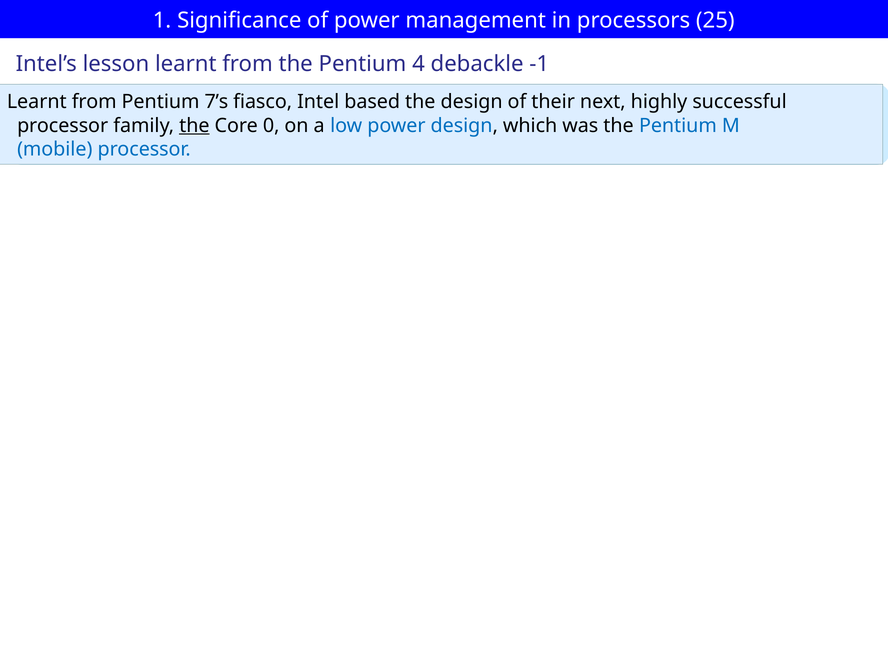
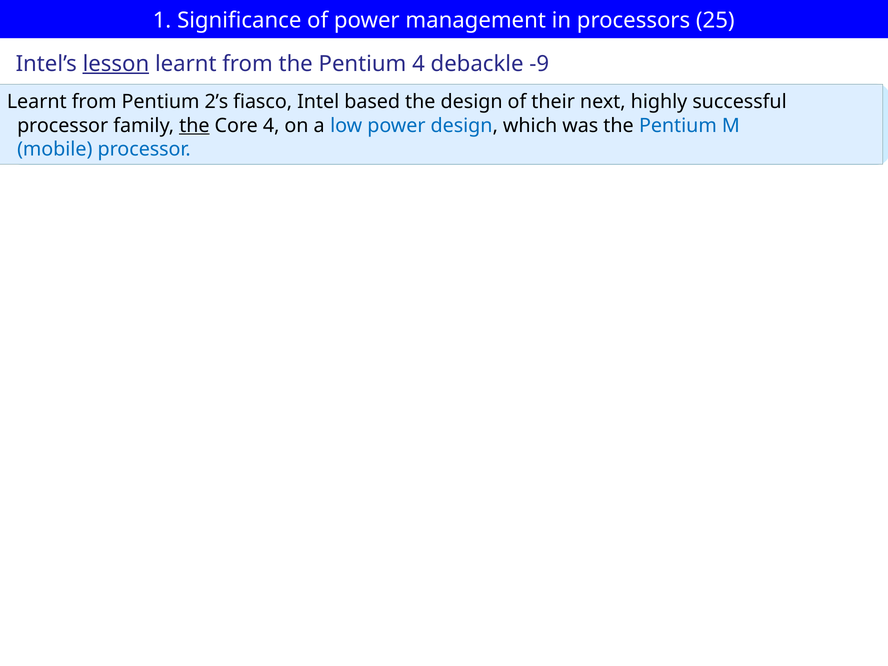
lesson underline: none -> present (116, 64)
-1: -1 -> -9 (539, 64)
7’s: 7’s -> 2’s (216, 102)
Core 0: 0 -> 4 (271, 126)
